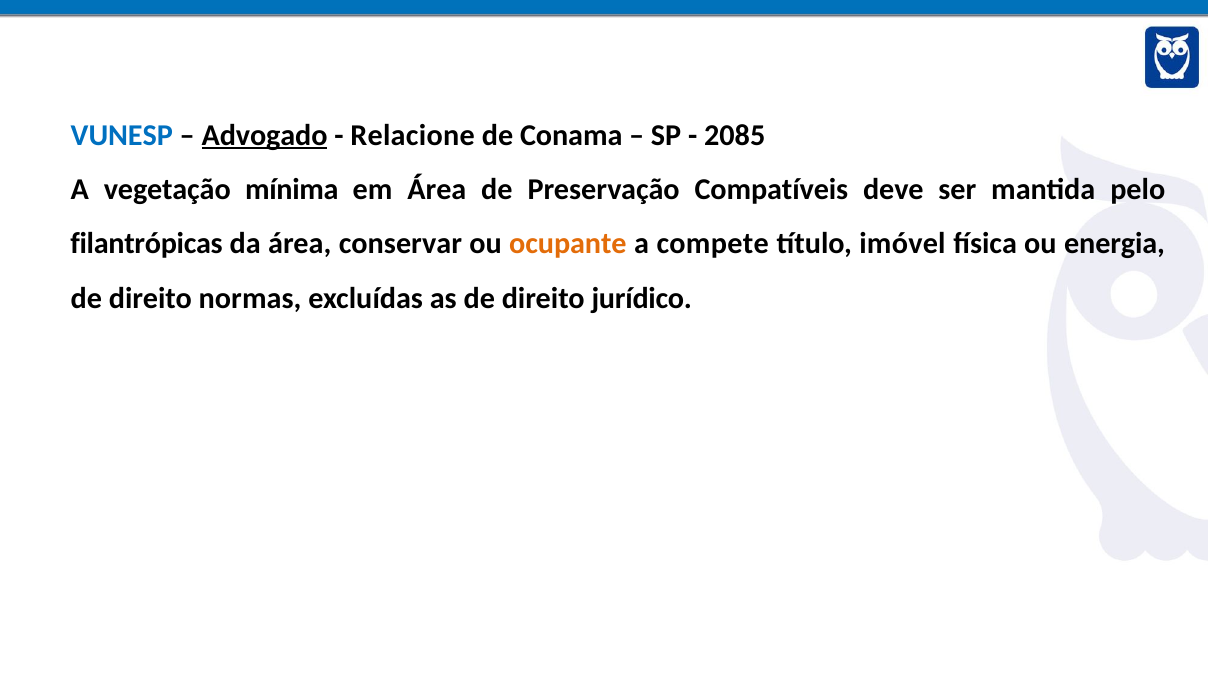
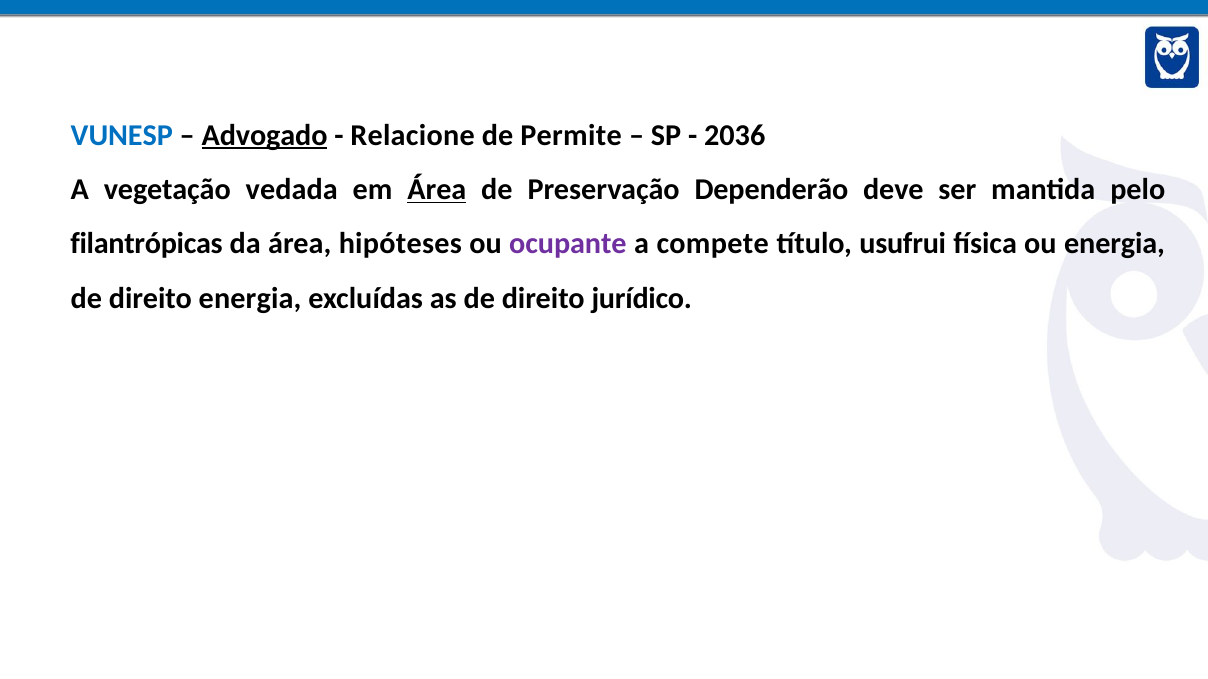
Conama: Conama -> Permite (571, 135)
2085: 2085 -> 2036 (735, 135)
mínima: mínima -> vedada (292, 190)
Área underline: none -> present (437, 190)
Compatíveis: Compatíveis -> Dependerão (771, 190)
conservar: conservar -> hipóteses (400, 244)
ocupante colour: orange -> purple (568, 244)
imóvel: imóvel -> usufrui (903, 244)
direito normas: normas -> energia (250, 298)
